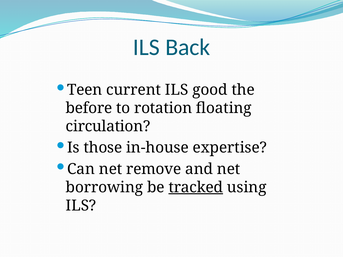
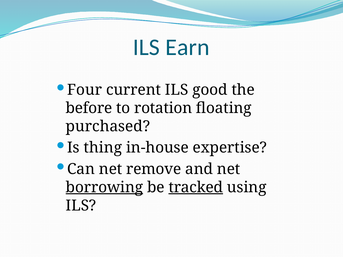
Back: Back -> Earn (188, 47)
Teen: Teen -> Four (85, 90)
circulation: circulation -> purchased (108, 126)
those: those -> thing (103, 148)
borrowing underline: none -> present (104, 187)
